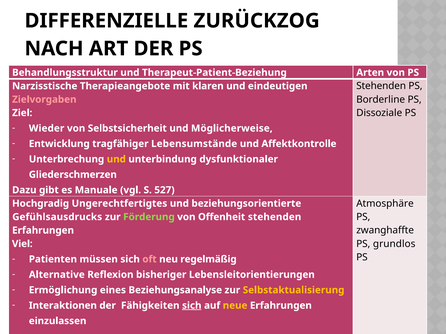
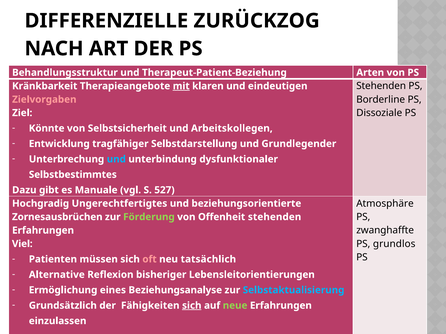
Narzisstische: Narzisstische -> Kränkbarkeit (45, 86)
mit underline: none -> present (181, 86)
Wieder: Wieder -> Könnte (47, 128)
Möglicherweise: Möglicherweise -> Arbeitskollegen (232, 128)
Lebensumstände: Lebensumstände -> Selbstdarstellung (194, 144)
Affektkontrolle: Affektkontrolle -> Grundlegender (299, 144)
und colour: yellow -> light blue (116, 159)
Gliederschmerzen: Gliederschmerzen -> Selbstbestimmtes (73, 175)
Gefühlsausdrucks: Gefühlsausdrucks -> Zornesausbrüchen (57, 217)
regelmäßig: regelmäßig -> tatsächlich (208, 260)
Selbstaktualisierung colour: yellow -> light blue (294, 290)
Interaktionen: Interaktionen -> Grundsätzlich (63, 306)
neue colour: yellow -> light green (235, 306)
